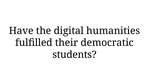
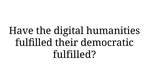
students: students -> fulfilled (74, 55)
